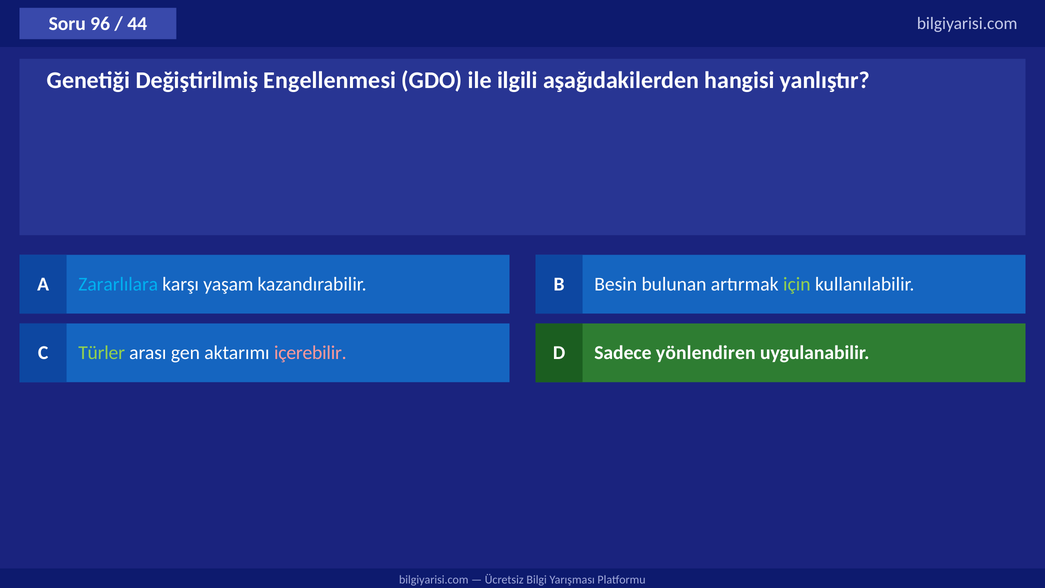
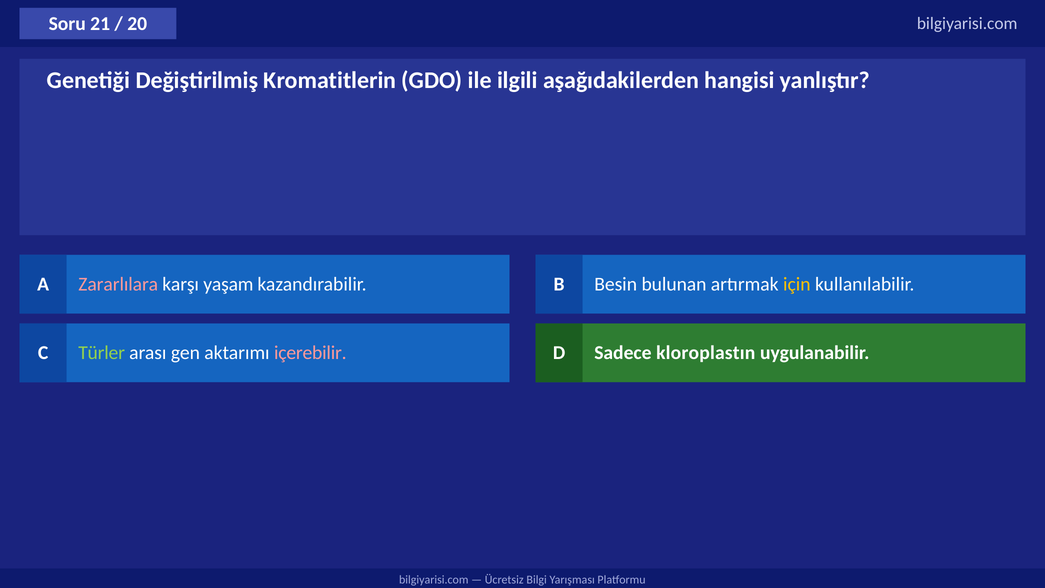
96: 96 -> 21 (100, 24)
44: 44 -> 20 (137, 24)
Engellenmesi: Engellenmesi -> Kromatitlerin (330, 80)
Zararlılara colour: light blue -> pink (118, 284)
için colour: light green -> yellow (797, 284)
yönlendiren: yönlendiren -> kloroplastın (706, 353)
